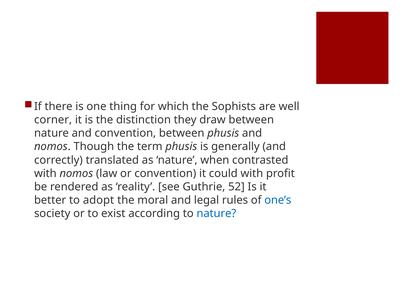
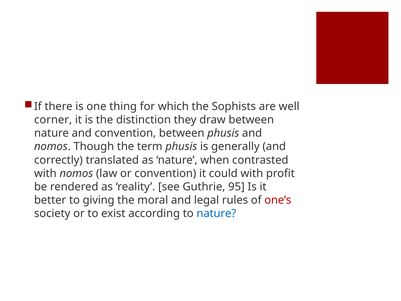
52: 52 -> 95 (236, 187)
adopt: adopt -> giving (99, 200)
one’s colour: blue -> red (278, 200)
